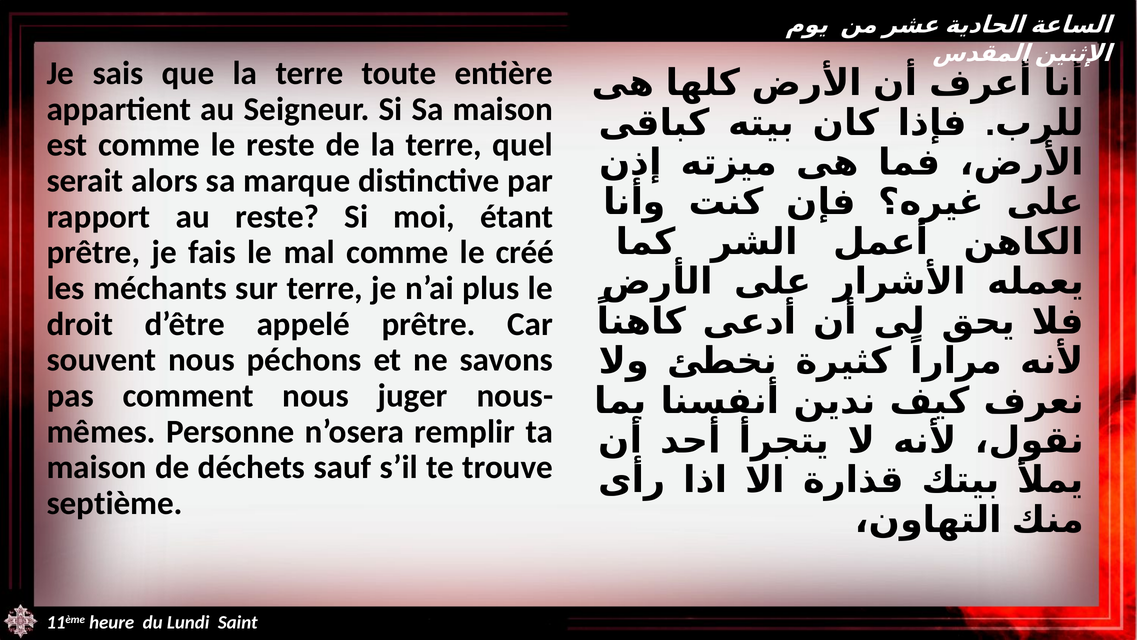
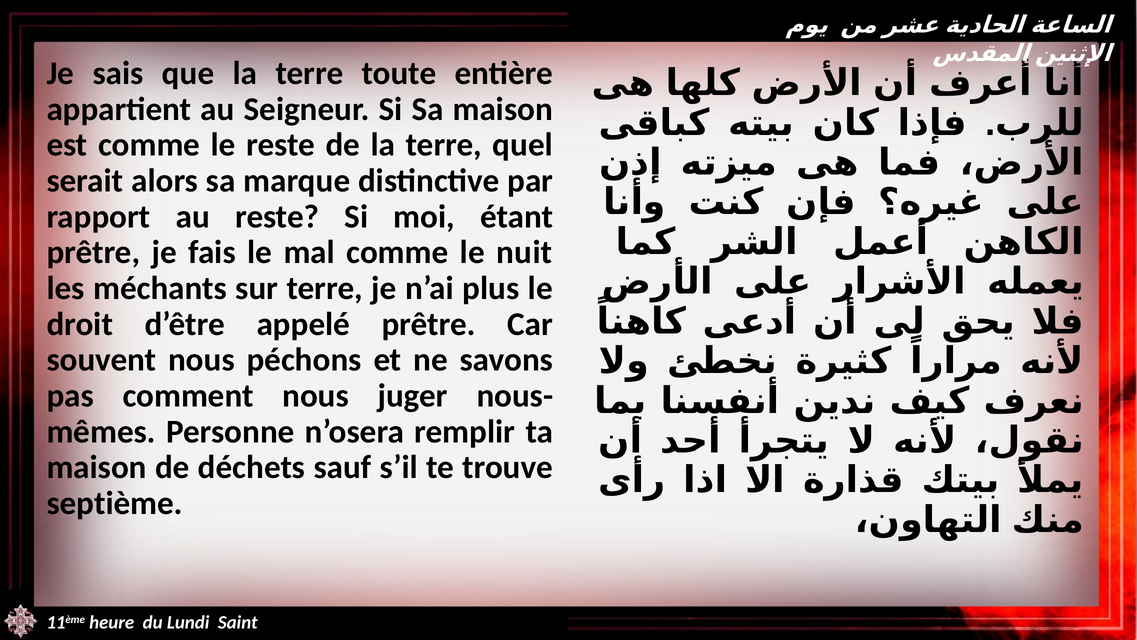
créé: créé -> nuit (524, 252)
